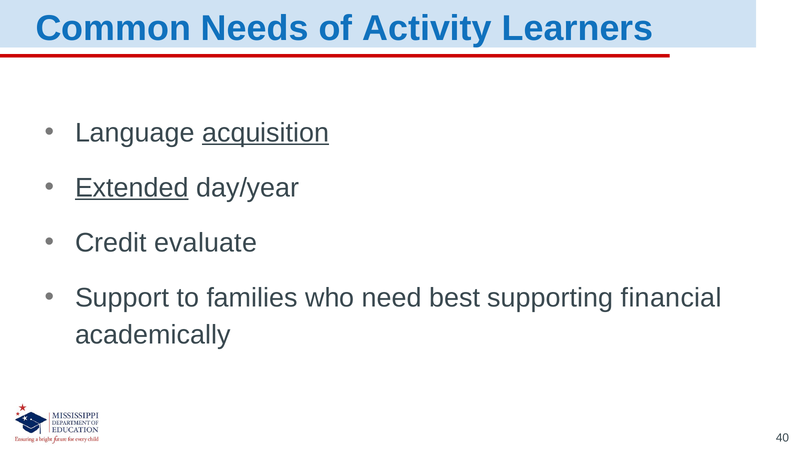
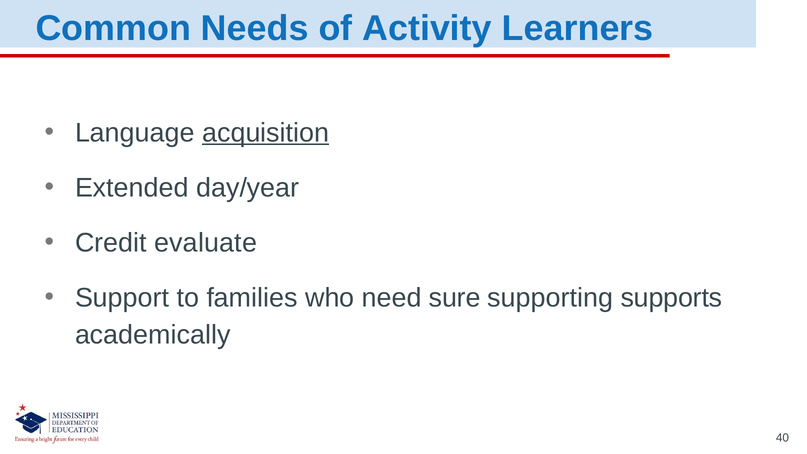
Extended underline: present -> none (132, 188)
best: best -> sure (455, 298)
financial: financial -> supports (671, 298)
